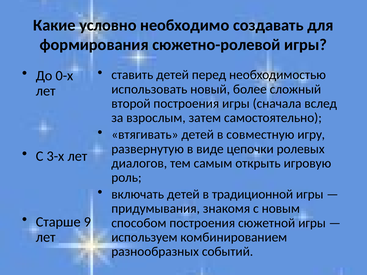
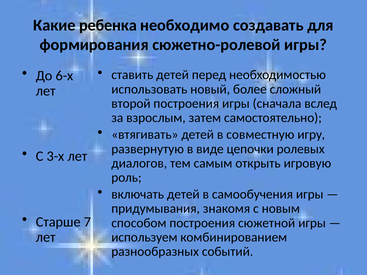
условно: условно -> ребенка (108, 25)
0-х: 0-х -> 6-х (64, 76)
традиционной: традиционной -> самообучения (252, 195)
9: 9 -> 7 (87, 222)
